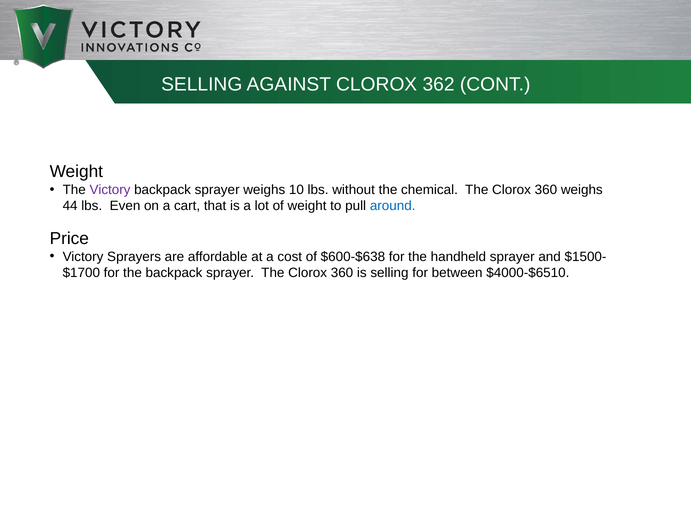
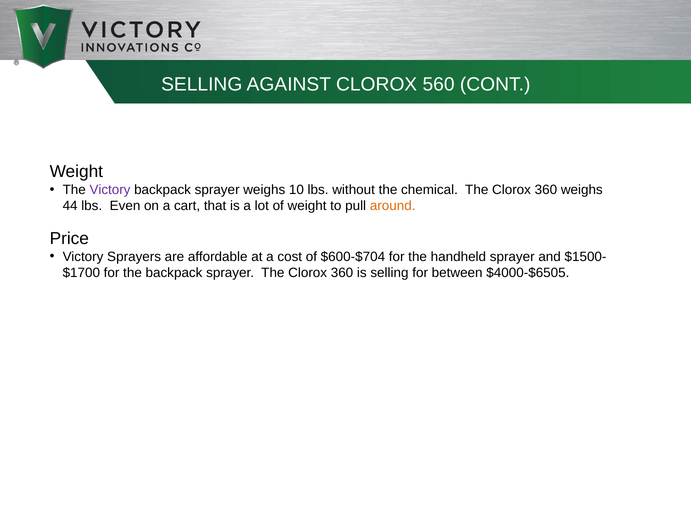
362: 362 -> 560 (439, 85)
around colour: blue -> orange (393, 206)
$600-$638: $600-$638 -> $600-$704 (353, 257)
$4000-$6510: $4000-$6510 -> $4000-$6505 (528, 273)
